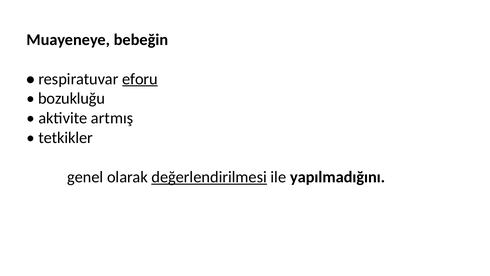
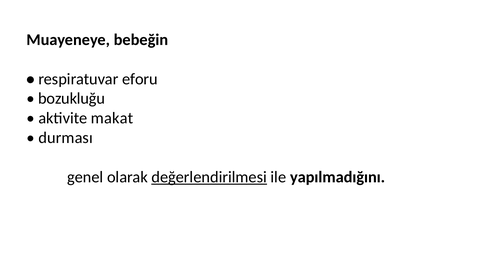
eforu underline: present -> none (140, 79)
artmış: artmış -> makat (112, 118)
tetkikler: tetkikler -> durması (66, 138)
